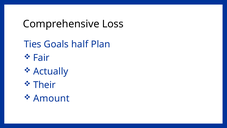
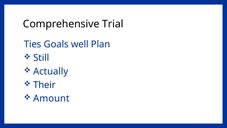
Loss: Loss -> Trial (113, 24)
half: half -> well (80, 44)
Fair: Fair -> Still (41, 58)
